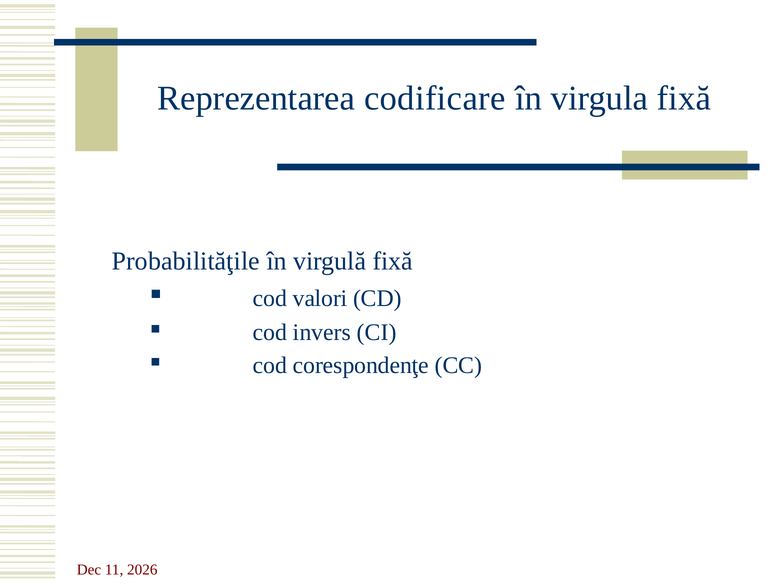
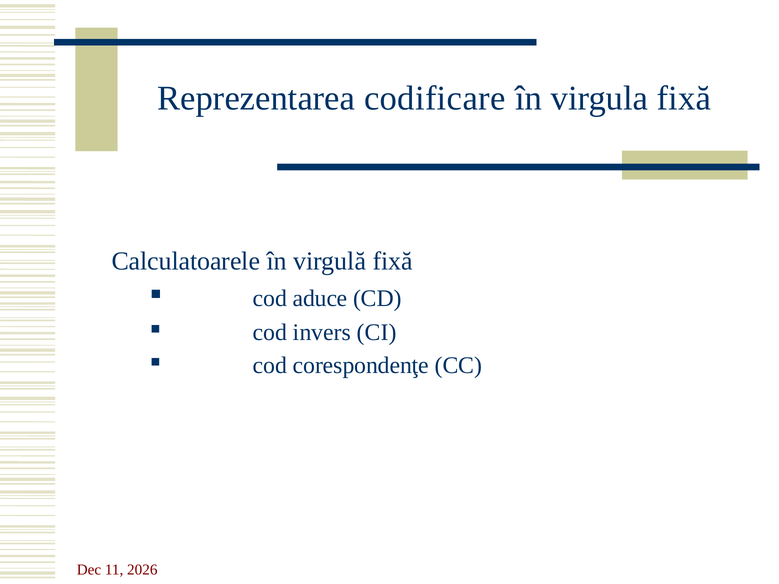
Probabilităţile: Probabilităţile -> Calculatoarele (186, 262)
valori: valori -> aduce (320, 299)
